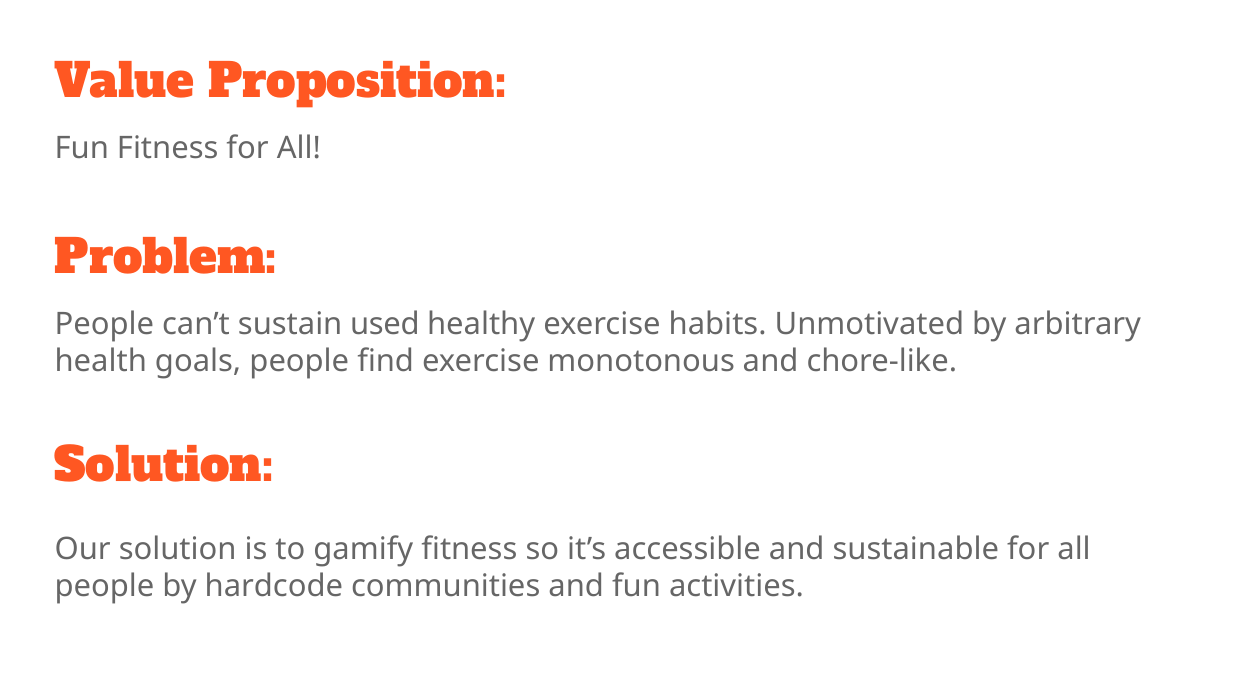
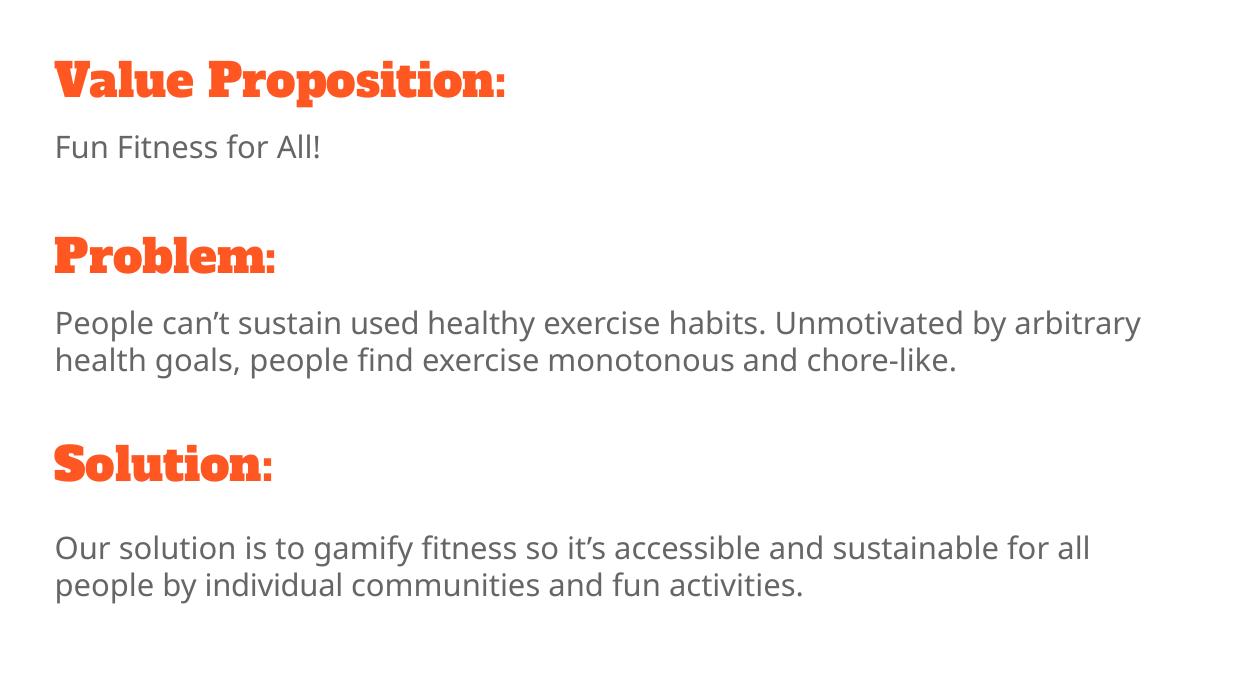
hardcode: hardcode -> individual (274, 587)
